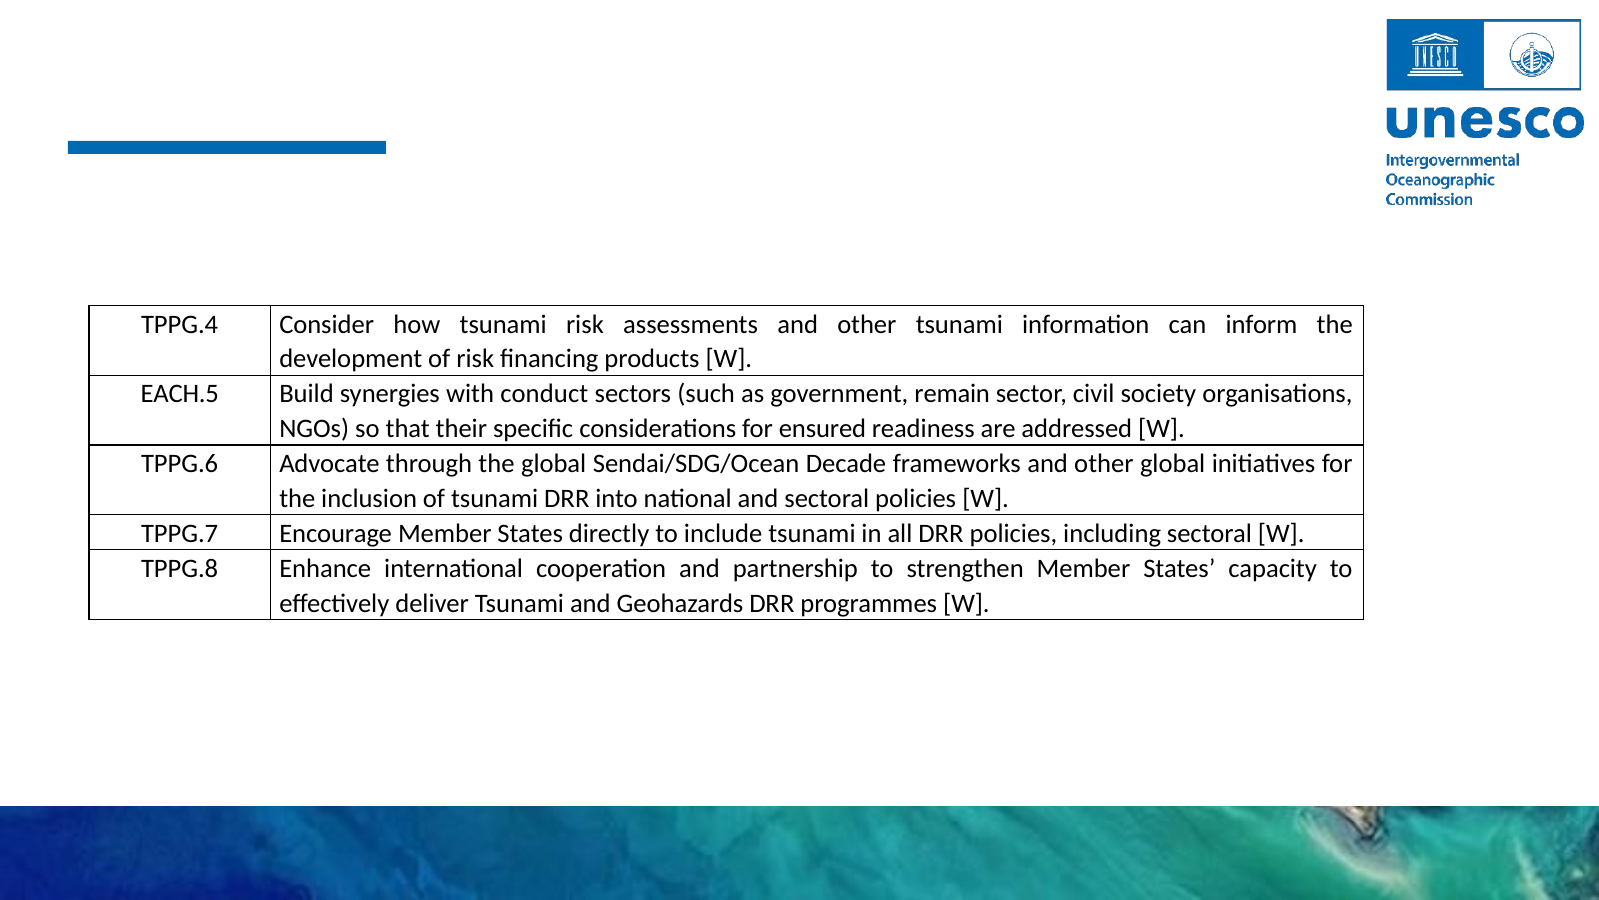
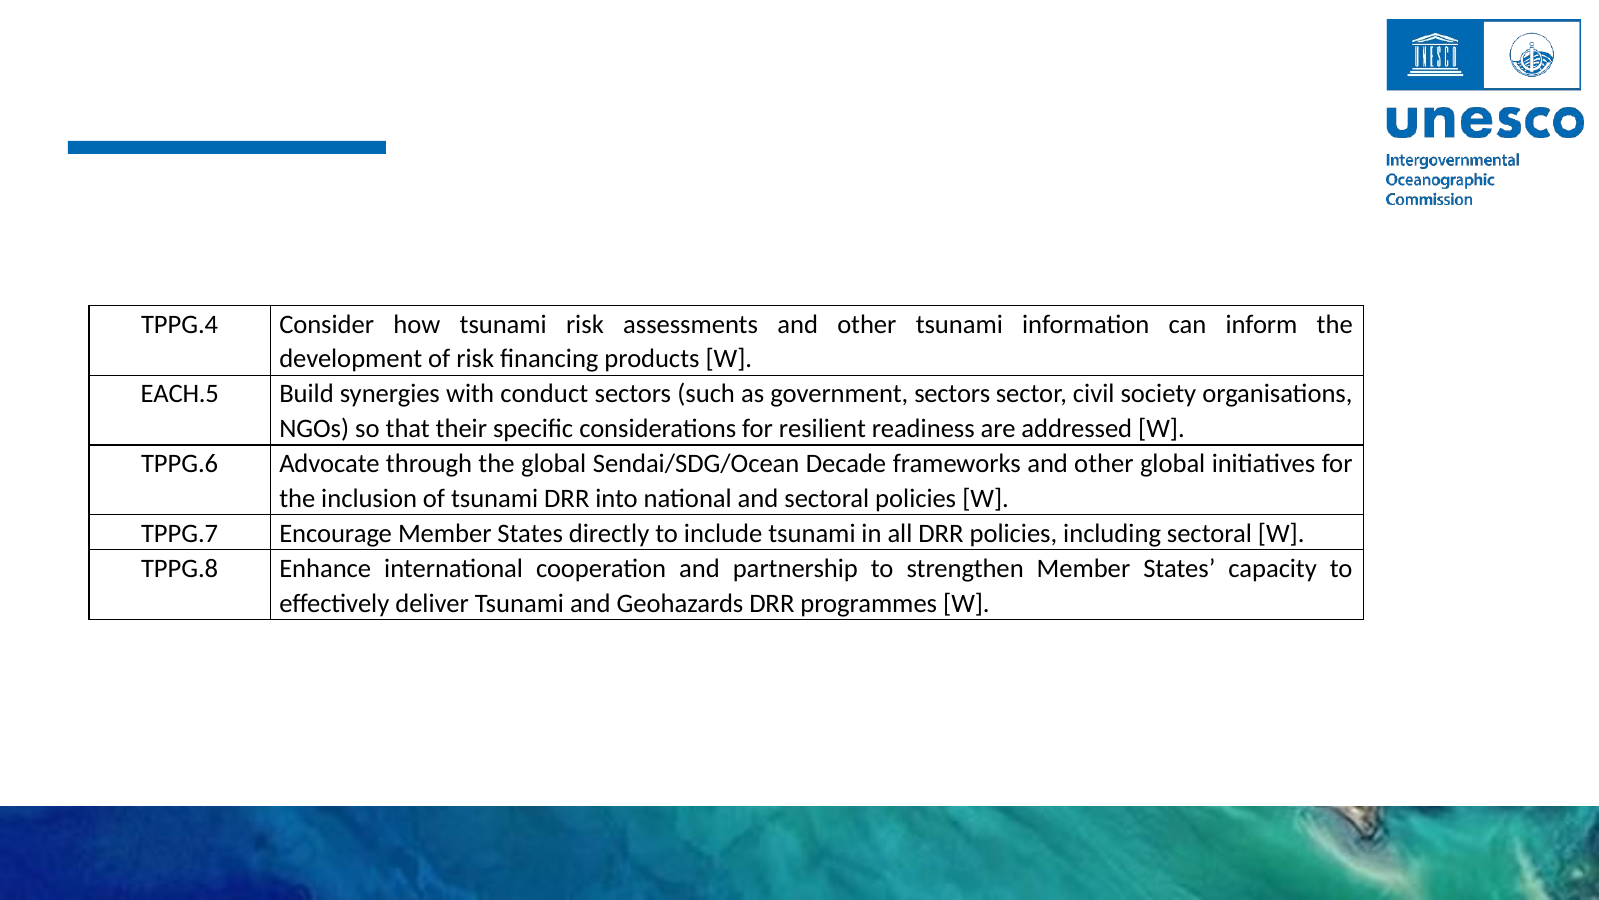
government remain: remain -> sectors (952, 394)
ensured: ensured -> resilient (822, 429)
